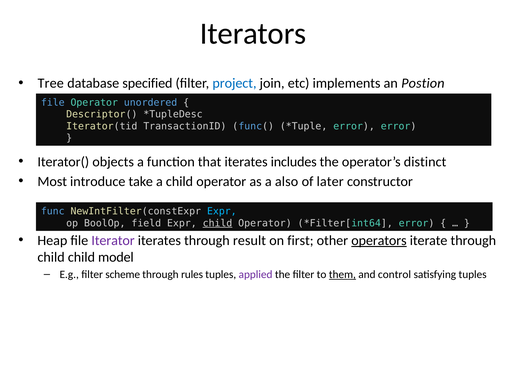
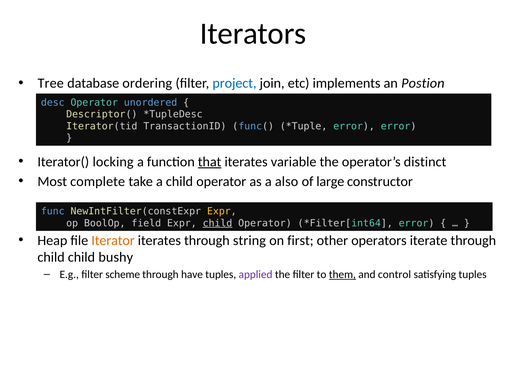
specified: specified -> ordering (147, 83)
file: file -> desc (53, 103)
objects: objects -> locking (113, 162)
that underline: none -> present (210, 162)
includes: includes -> variable (294, 162)
introduce: introduce -> complete (98, 182)
later: later -> large (330, 182)
Expr colour: light blue -> yellow (222, 212)
Iterator colour: purple -> orange (113, 241)
result: result -> string (249, 241)
operators underline: present -> none (379, 241)
model: model -> bushy (116, 258)
rules: rules -> have (192, 275)
